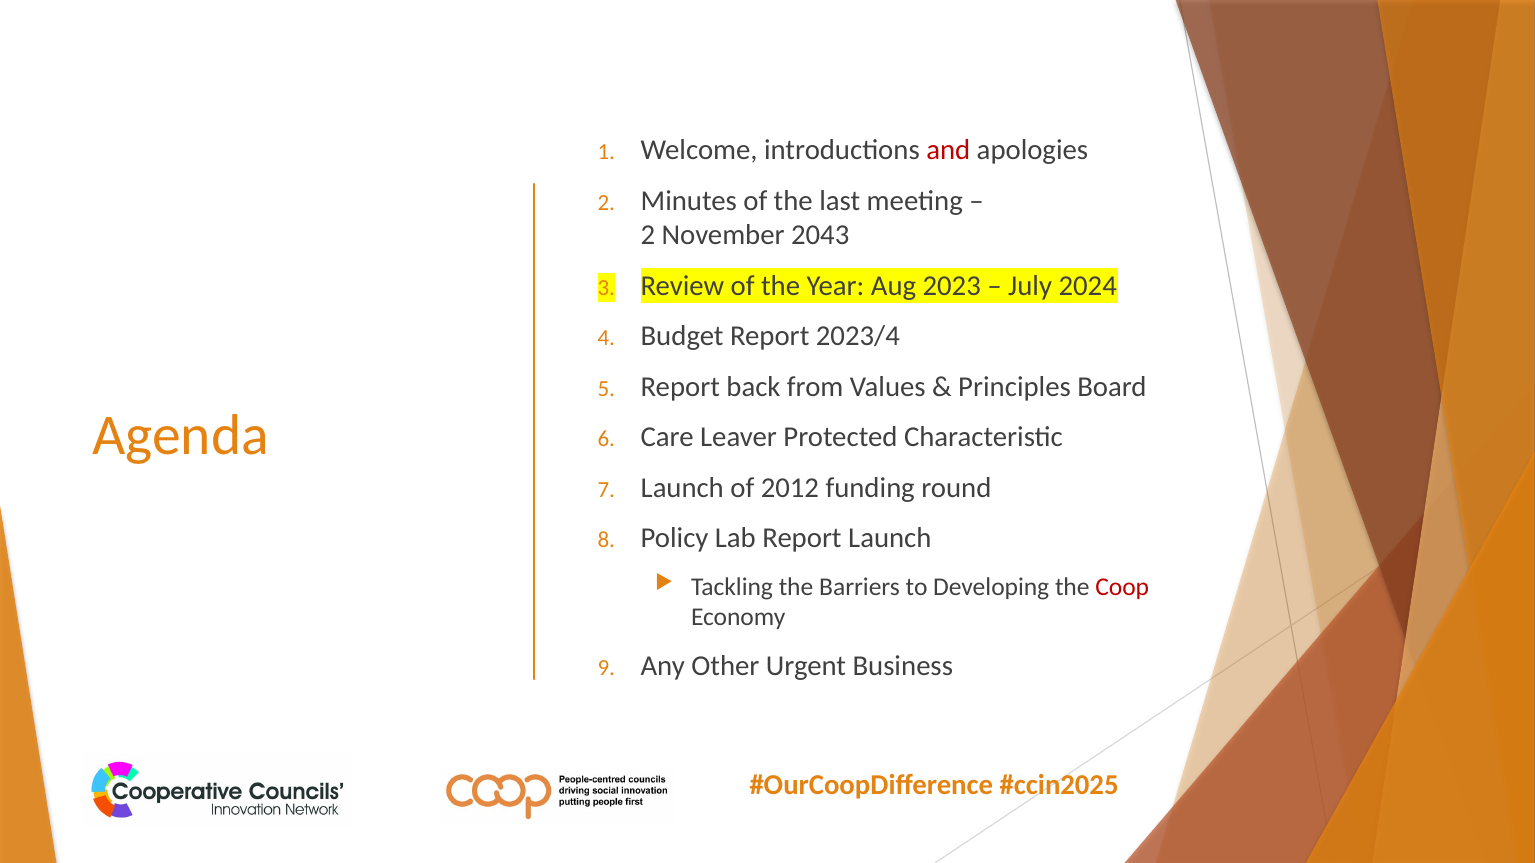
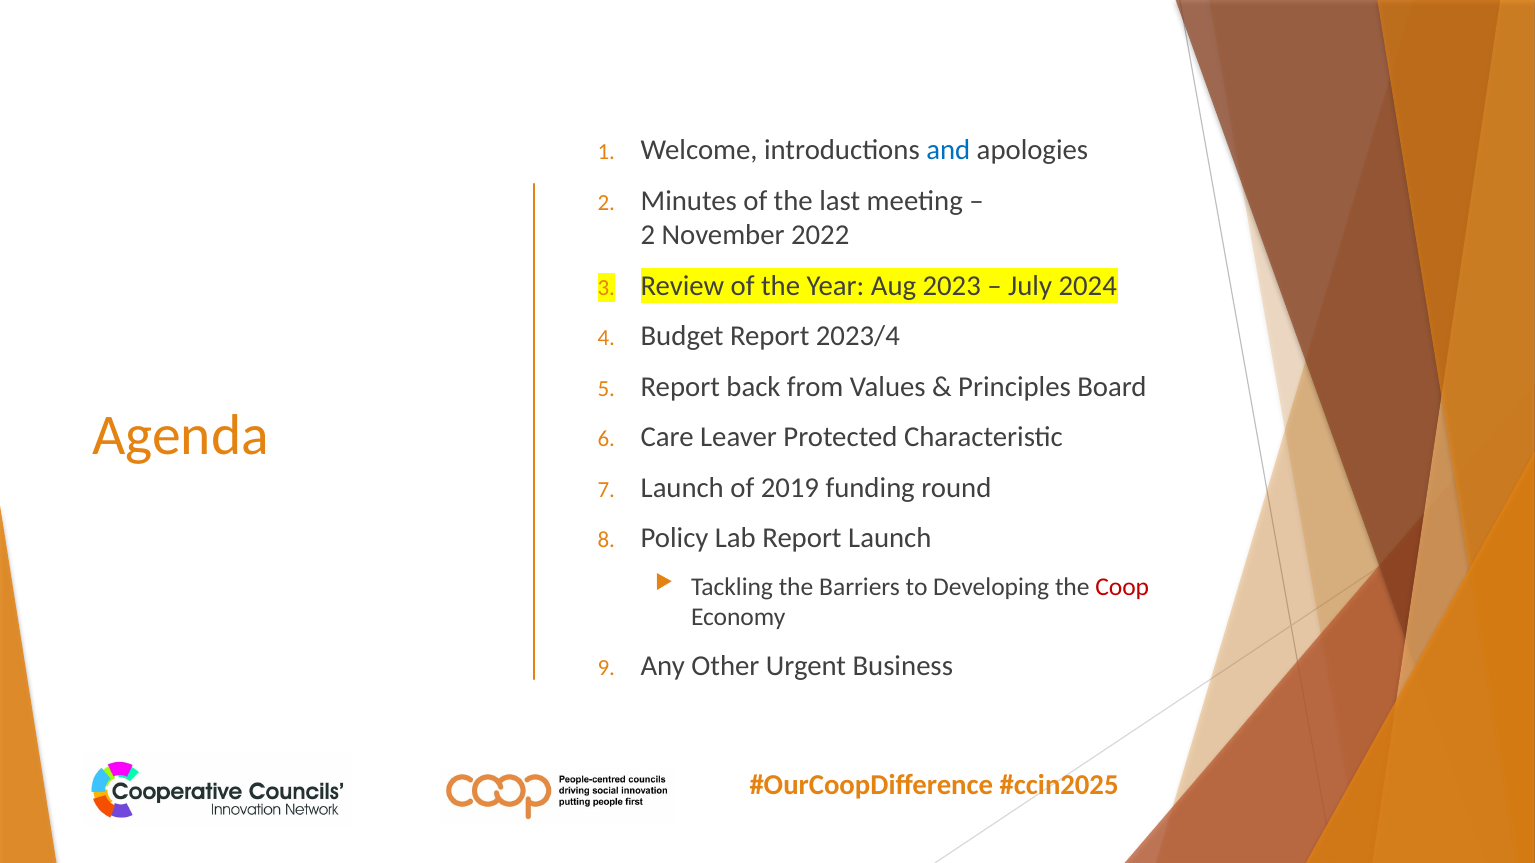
and colour: red -> blue (948, 150)
2043: 2043 -> 2022 (820, 235)
2012: 2012 -> 2019 (790, 488)
